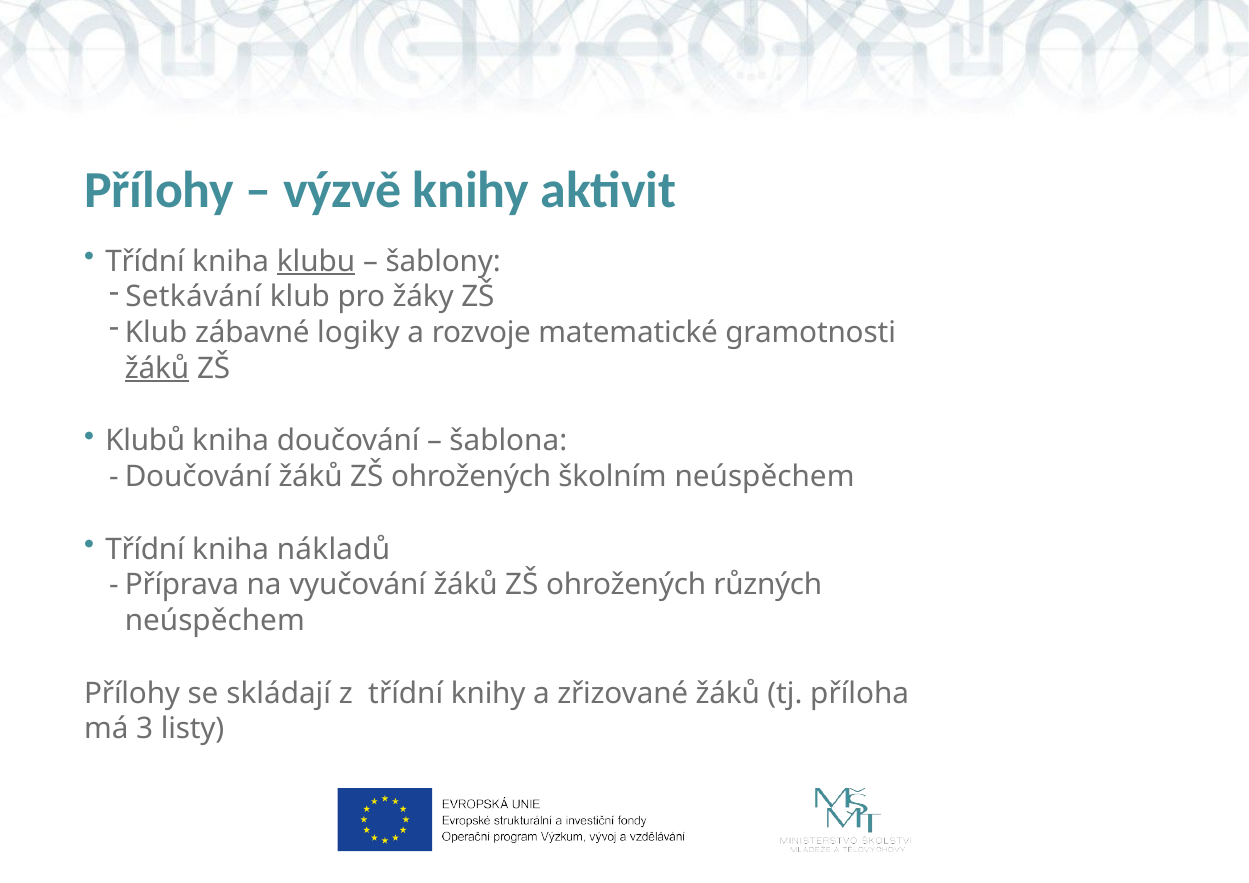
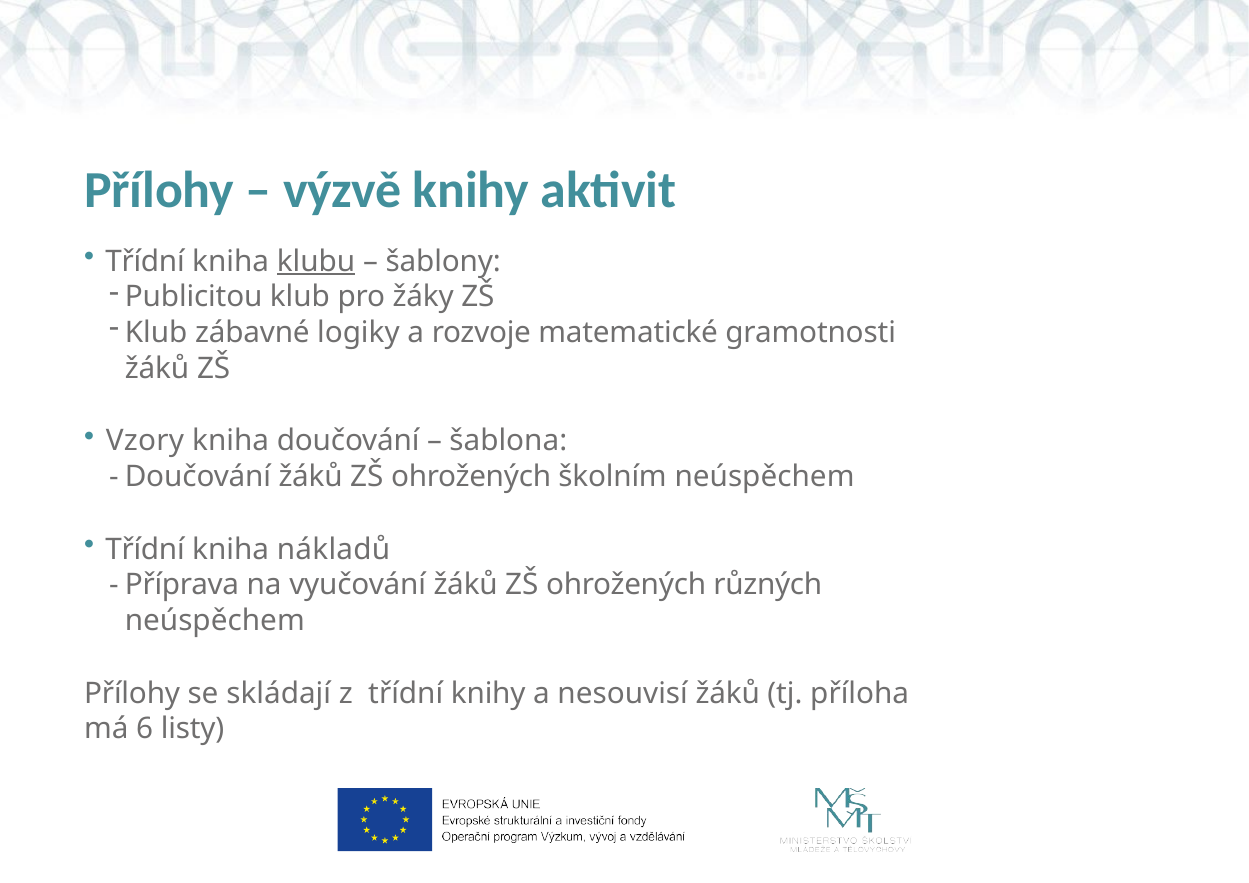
Setkávání: Setkávání -> Publicitou (194, 297)
žáků underline: present -> none (157, 369)
Klubů: Klubů -> Vzory (145, 441)
zřizované: zřizované -> nesouvisí (623, 694)
3: 3 -> 6 (145, 729)
